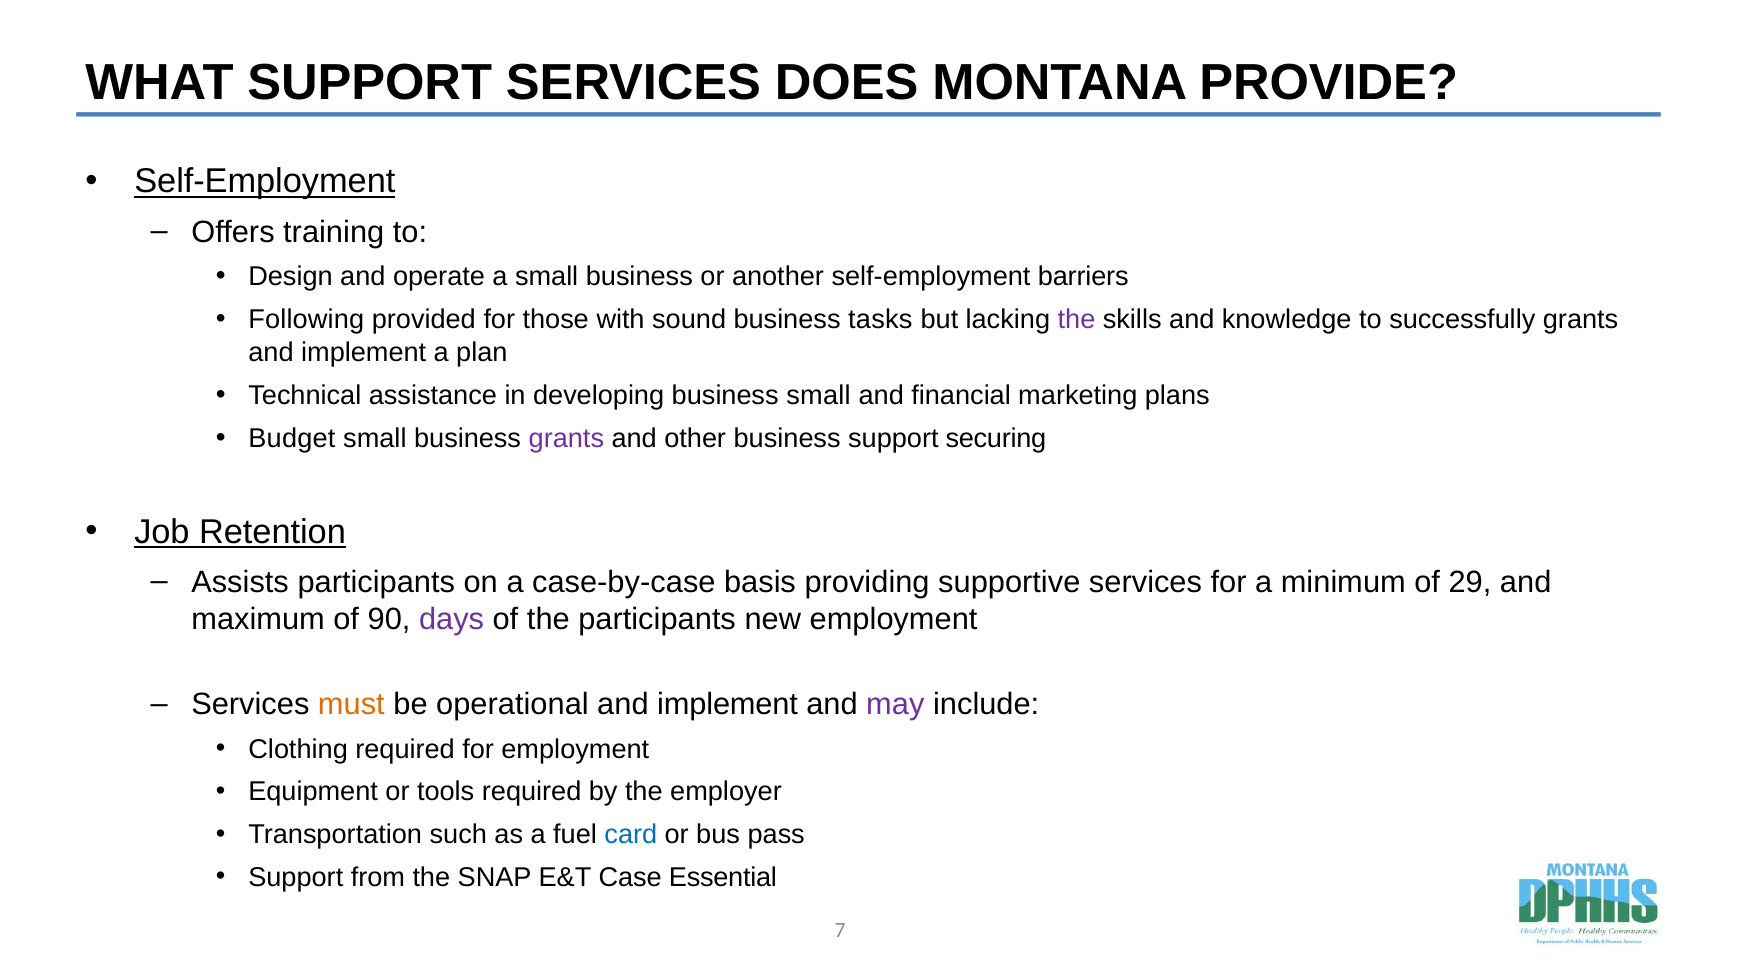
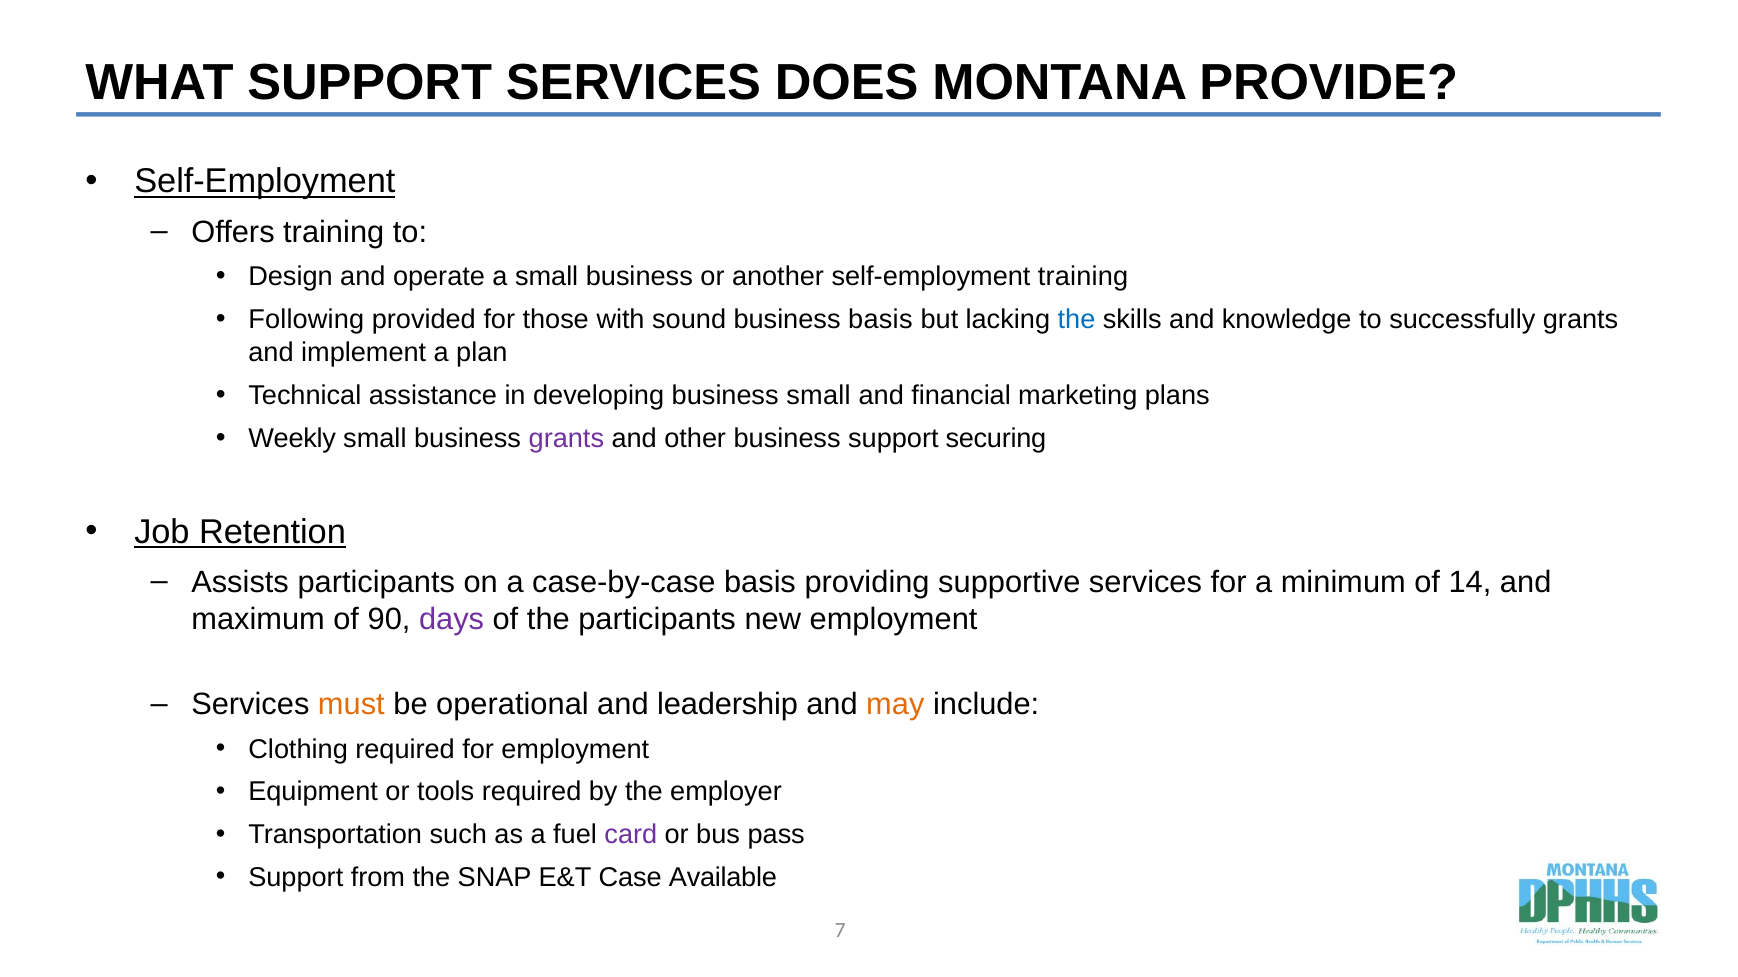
self-employment barriers: barriers -> training (1083, 277)
business tasks: tasks -> basis (880, 320)
the colour: purple -> blue (1077, 320)
Budget: Budget -> Weekly (292, 439)
29: 29 -> 14 (1470, 583)
implement: implement -> leadership (728, 705)
may colour: purple -> orange (895, 705)
card colour: blue -> purple (631, 835)
Essential: Essential -> Available (723, 878)
